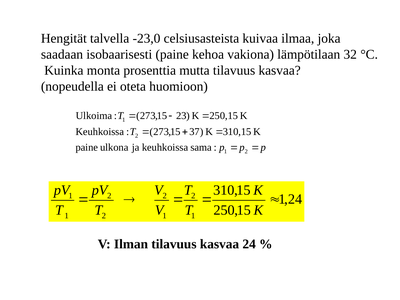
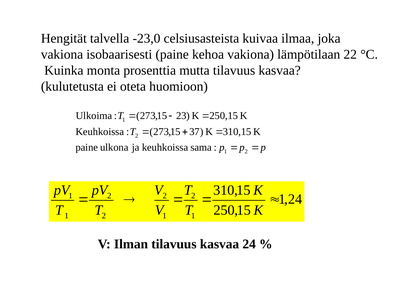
saadaan: saadaan -> vakiona (62, 54)
32: 32 -> 22 (350, 54)
nopeudella: nopeudella -> kulutetusta (72, 86)
